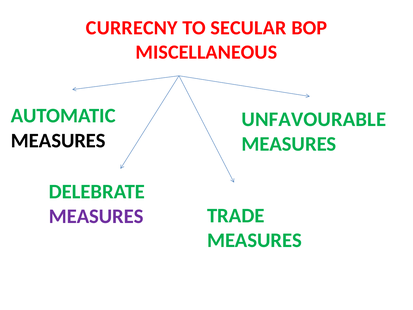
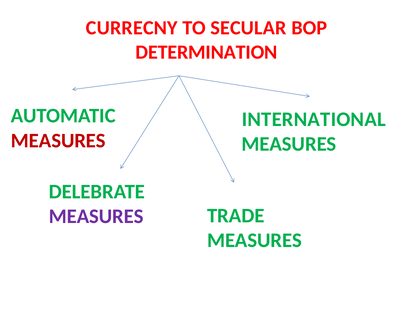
MISCELLANEOUS: MISCELLANEOUS -> DETERMINATION (207, 52)
UNFAVOURABLE: UNFAVOURABLE -> INTERNATIONAL (314, 119)
MEASURES colour: black -> red (58, 140)
